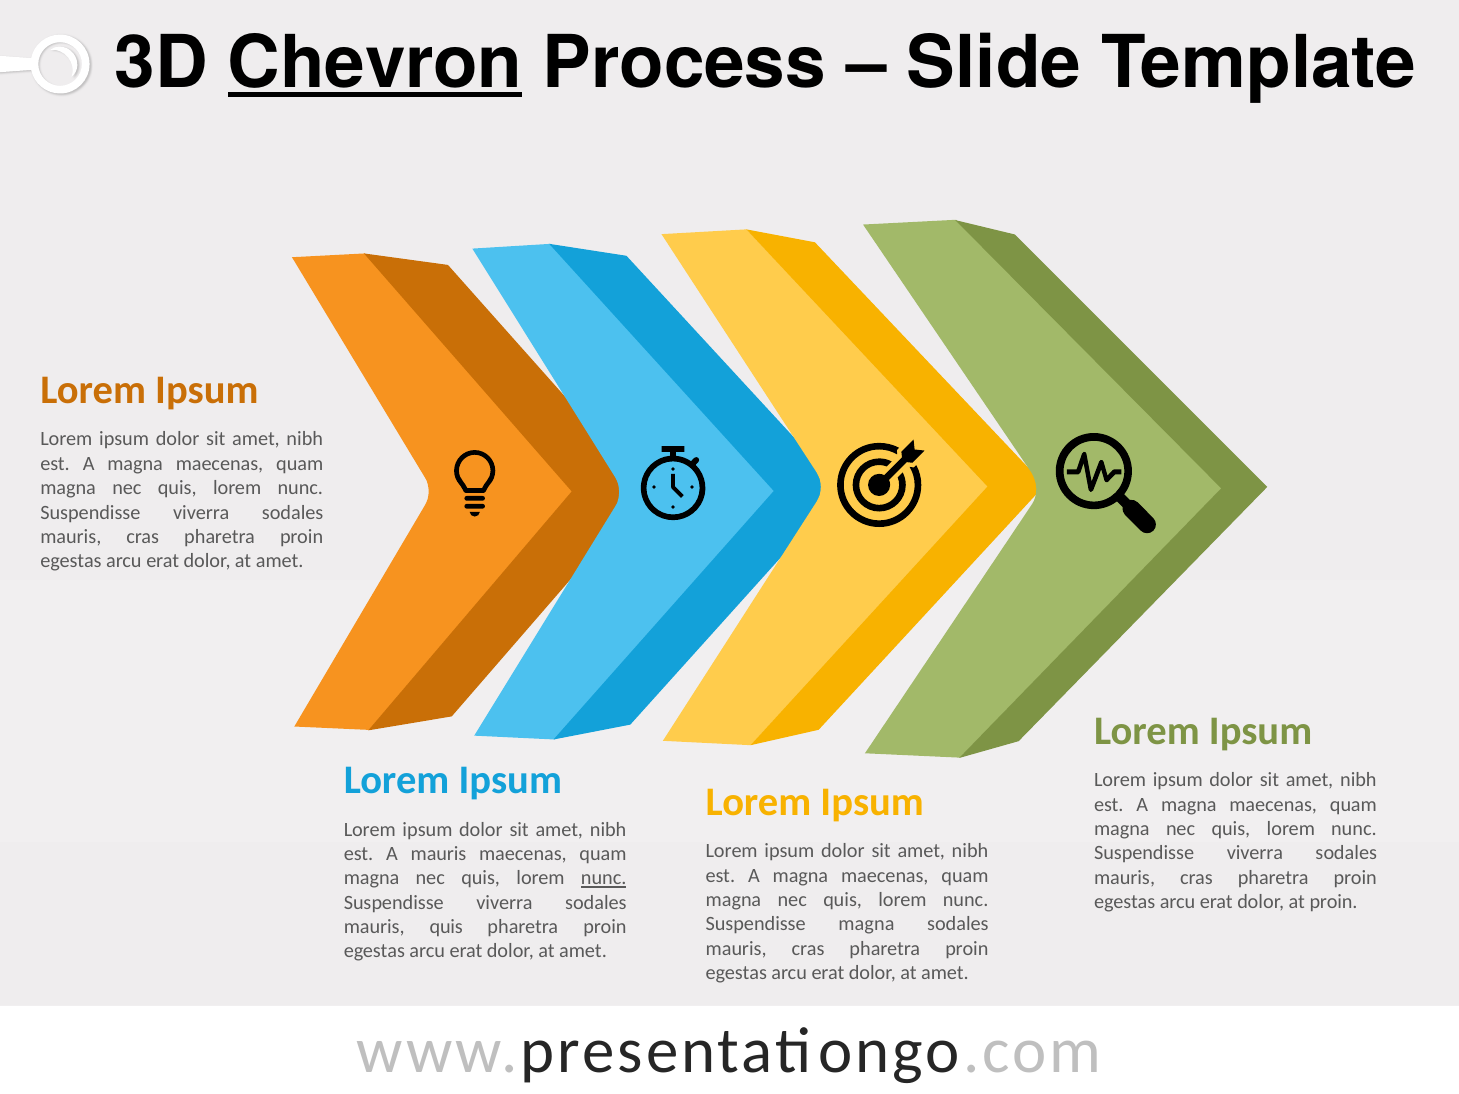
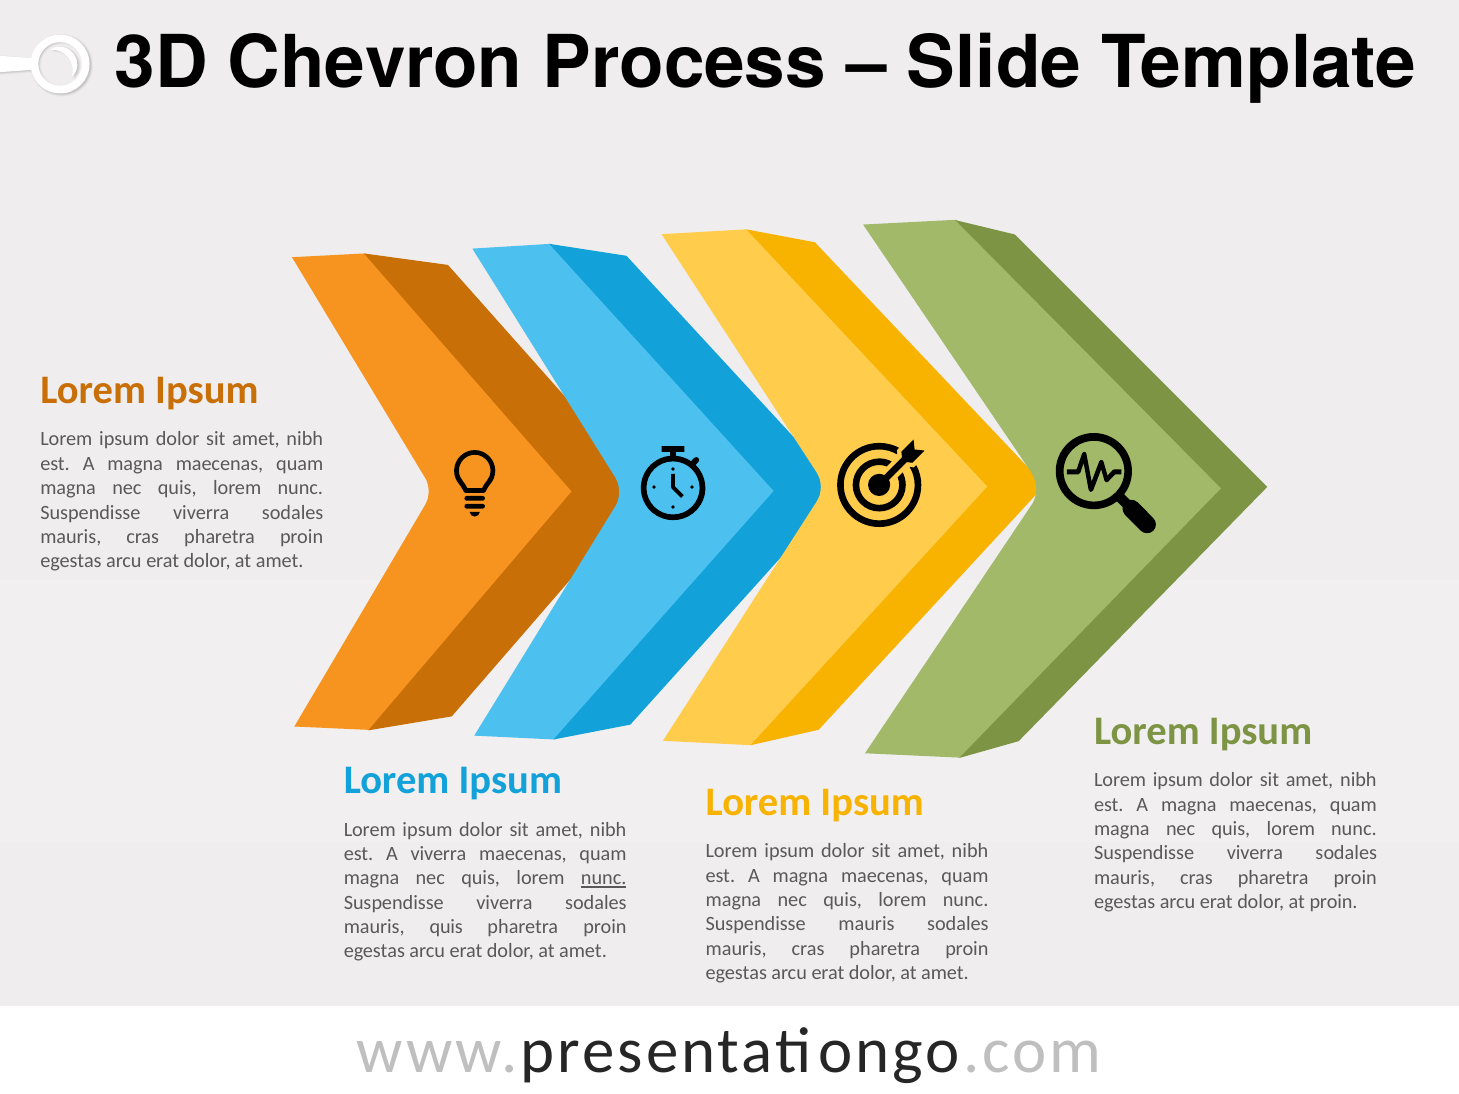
Chevron underline: present -> none (375, 63)
A mauris: mauris -> viverra (439, 854)
Suspendisse magna: magna -> mauris (867, 924)
